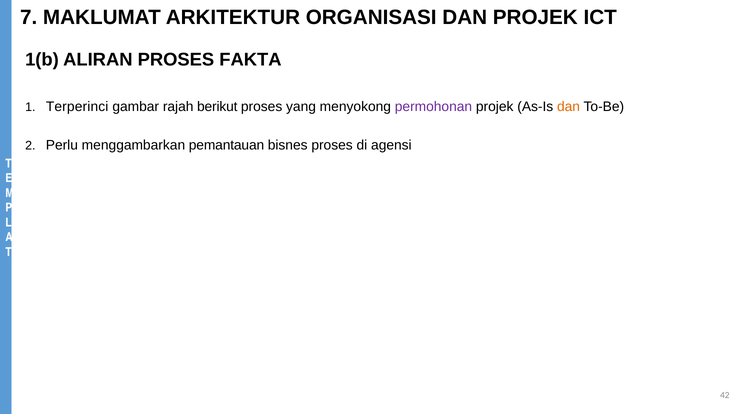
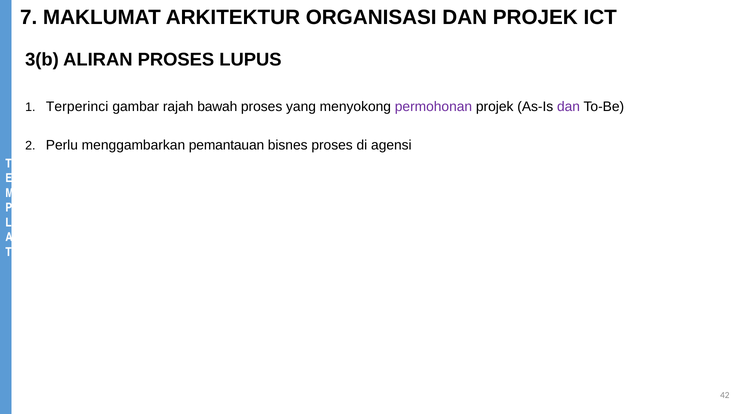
1(b: 1(b -> 3(b (42, 59)
FAKTA: FAKTA -> LUPUS (250, 59)
berikut: berikut -> bawah (217, 106)
dan colour: orange -> purple (568, 106)
